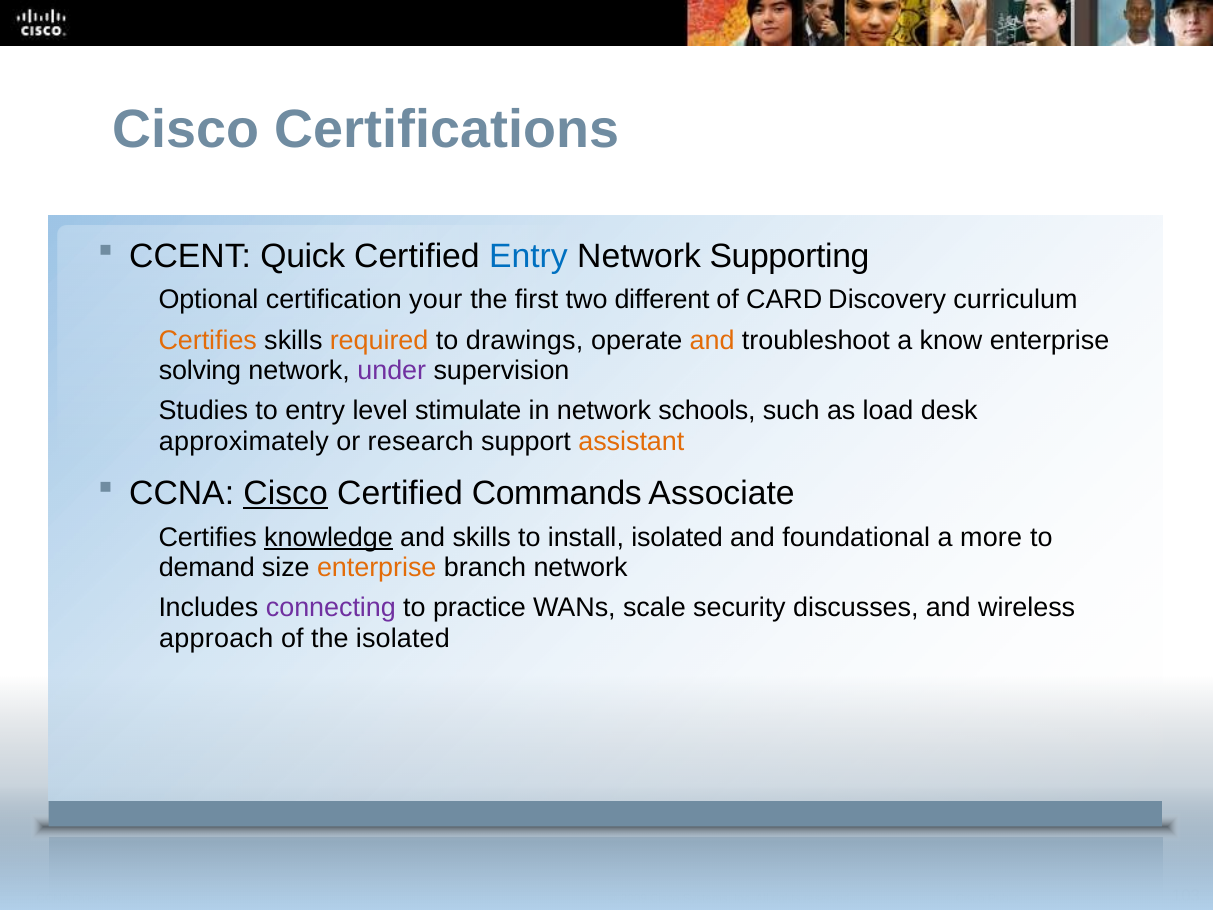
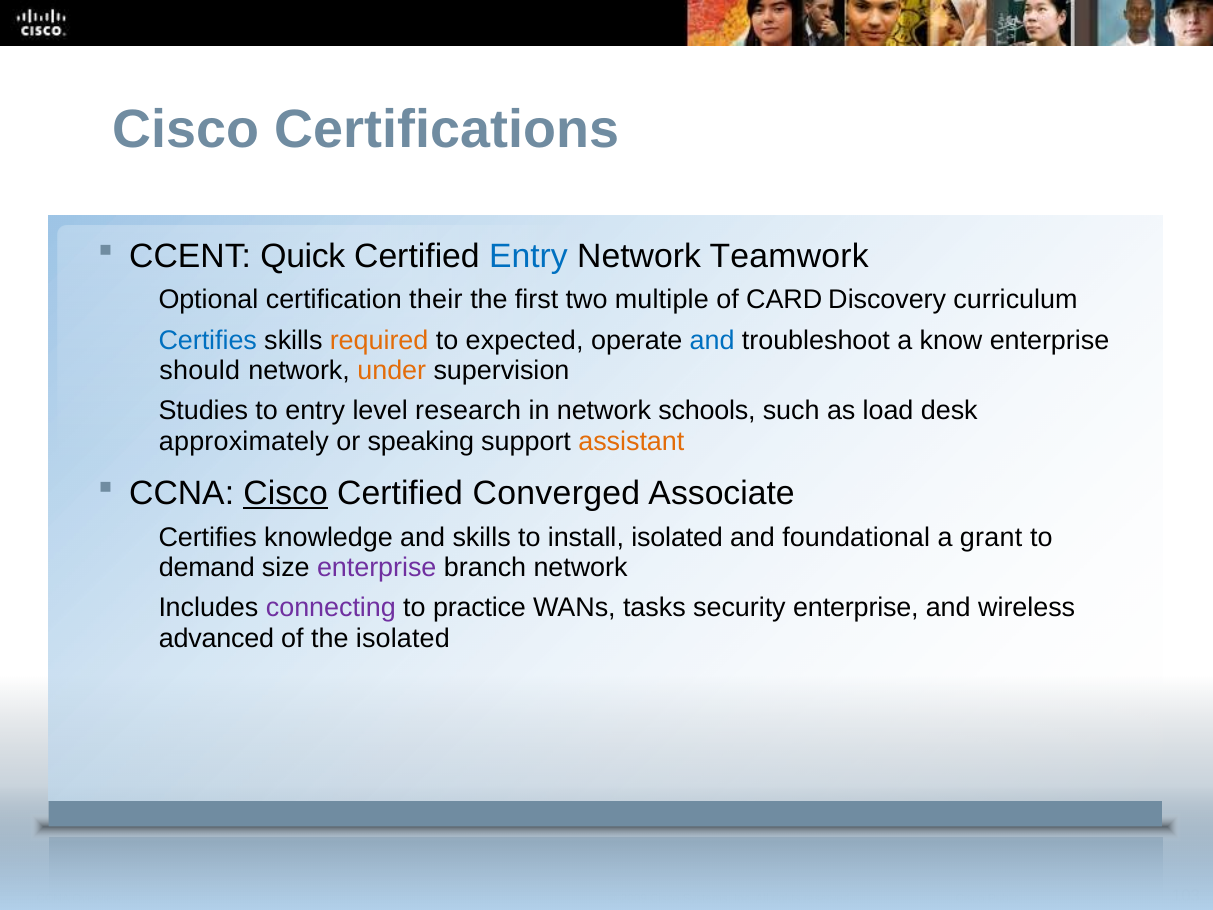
Supporting: Supporting -> Teamwork (789, 256)
your: your -> their (436, 300)
different: different -> multiple (662, 300)
Certifies colour: orange -> blue (208, 340)
drawings: drawings -> expected (525, 340)
and colour: orange -> blue (712, 340)
solving: solving -> should (200, 371)
under colour: purple -> orange (392, 371)
stimulate: stimulate -> research (468, 411)
research: research -> speaking (421, 442)
Commands: Commands -> Converged (556, 493)
knowledge underline: present -> none (329, 537)
more: more -> grant (991, 537)
enterprise colour: orange -> purple (377, 568)
scale: scale -> tasks (654, 608)
security discusses: discusses -> enterprise (856, 608)
approach: approach -> advanced (216, 639)
